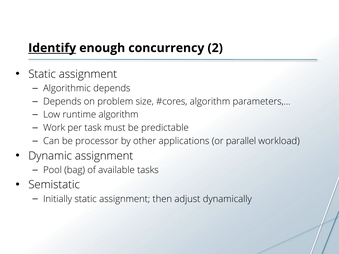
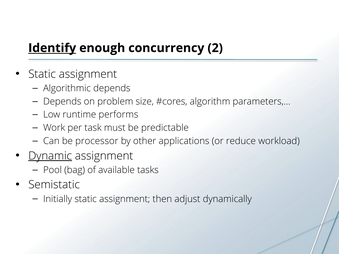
runtime algorithm: algorithm -> performs (118, 115)
parallel: parallel -> reduce (241, 141)
Dynamic underline: none -> present (50, 156)
